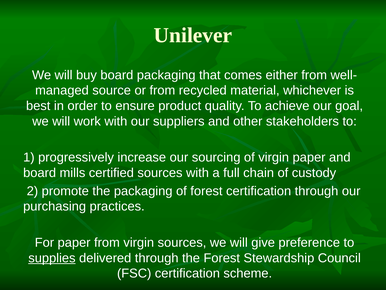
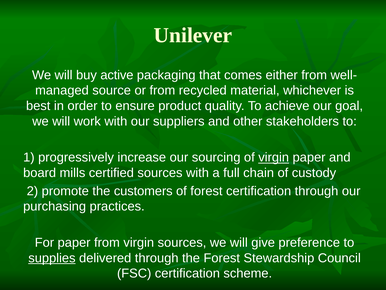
buy board: board -> active (117, 75)
virgin underline: none -> present (274, 157)
the packaging: packaging -> customers (143, 191)
